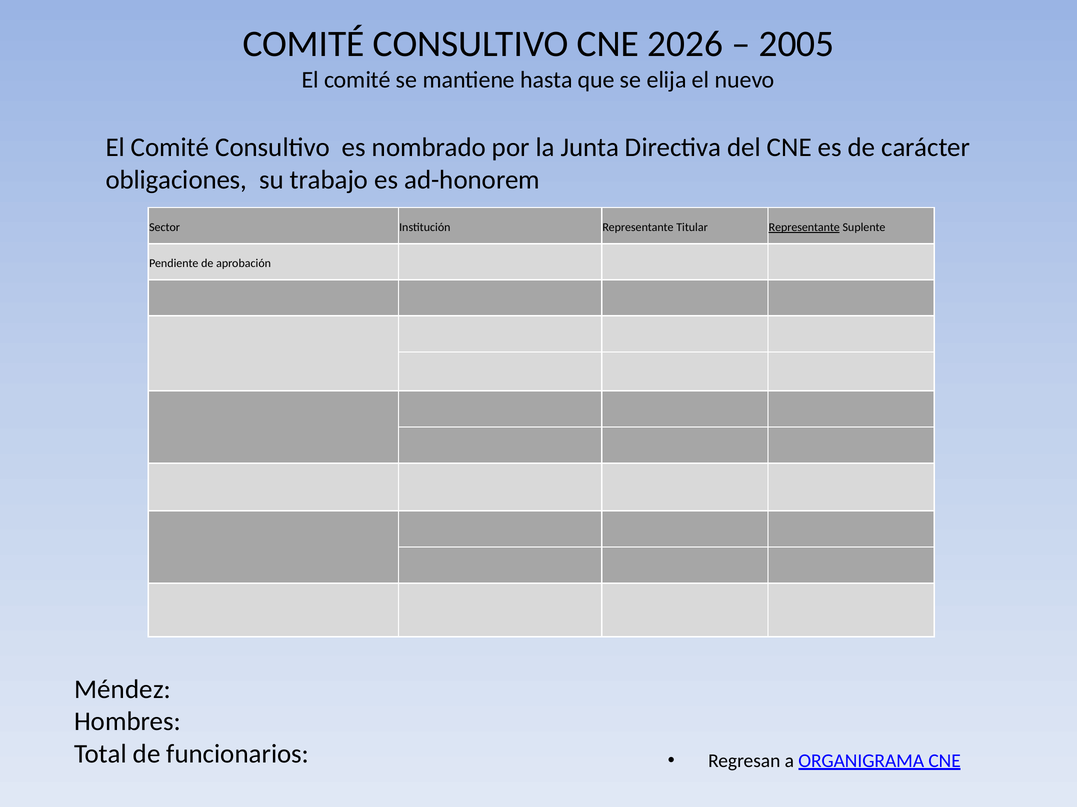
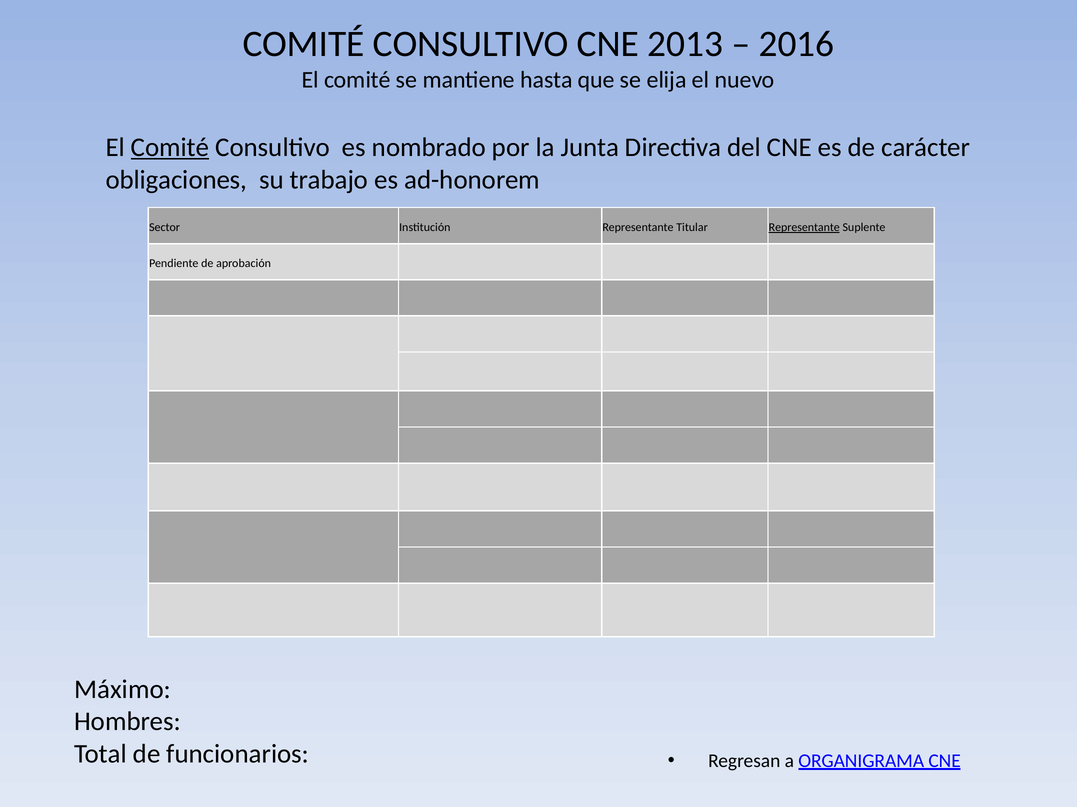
2026: 2026 -> 2013 (685, 44)
2005: 2005 -> 2016 (796, 44)
Comité underline: none -> present (170, 147)
Méndez: Méndez -> Máximo (123, 690)
